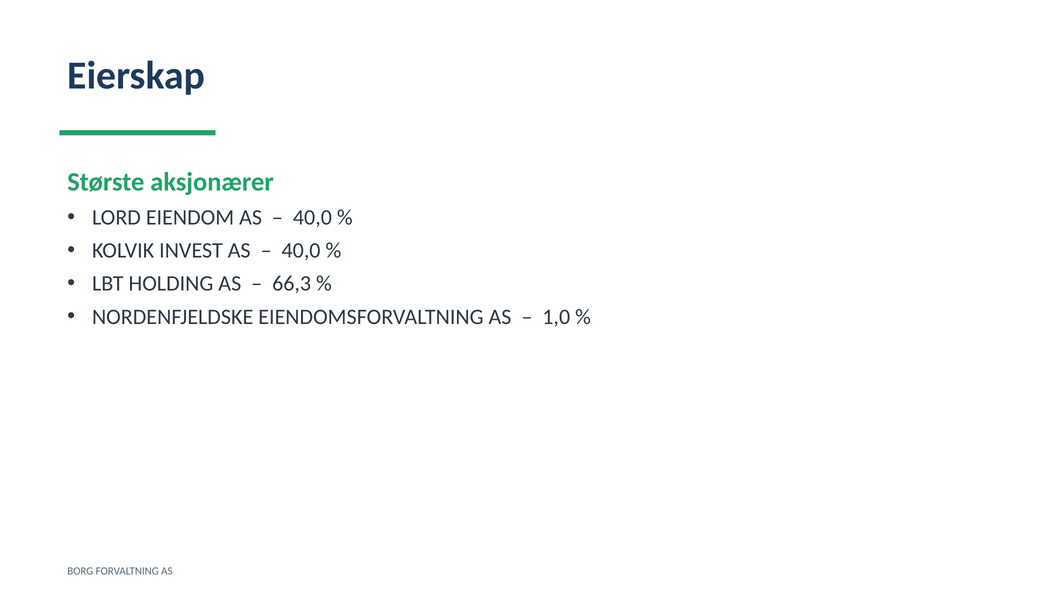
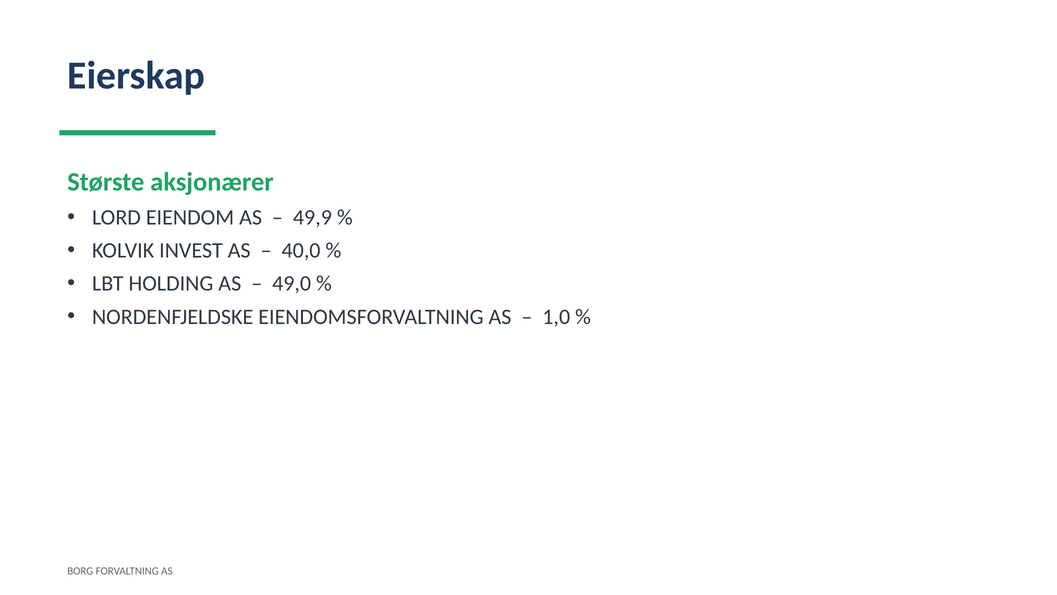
40,0: 40,0 -> 49,9 (312, 217)
66,3: 66,3 -> 49,0 (292, 283)
